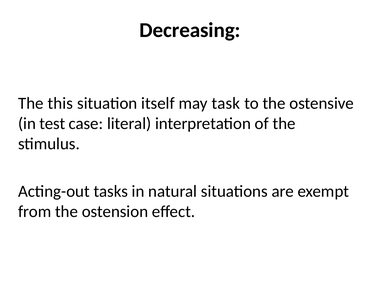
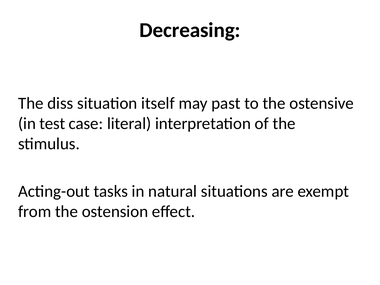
this: this -> diss (60, 103)
task: task -> past (226, 103)
